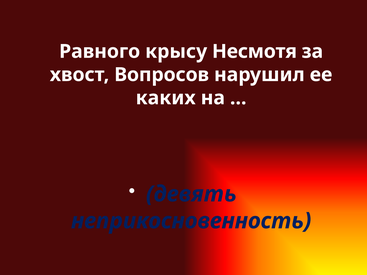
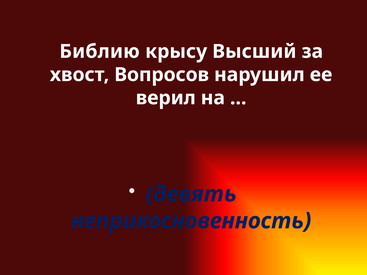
Равного: Равного -> Библию (100, 52)
Несмотя: Несмотя -> Высший (254, 52)
каких: каких -> верил (166, 98)
